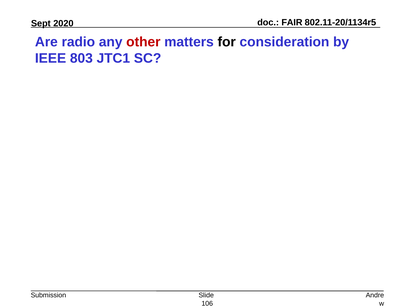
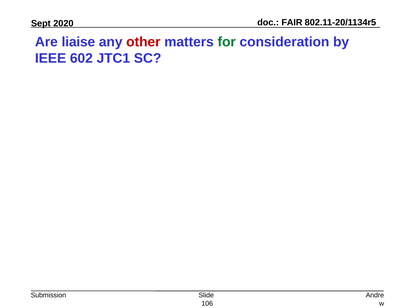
radio: radio -> liaise (78, 42)
for colour: black -> green (227, 42)
803: 803 -> 602 (81, 59)
